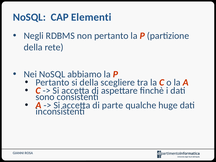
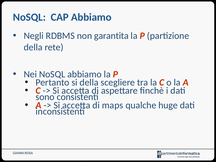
CAP Elementi: Elementi -> Abbiamo (91, 17)
non pertanto: pertanto -> garantita (111, 36)
parte: parte -> maps (113, 105)
